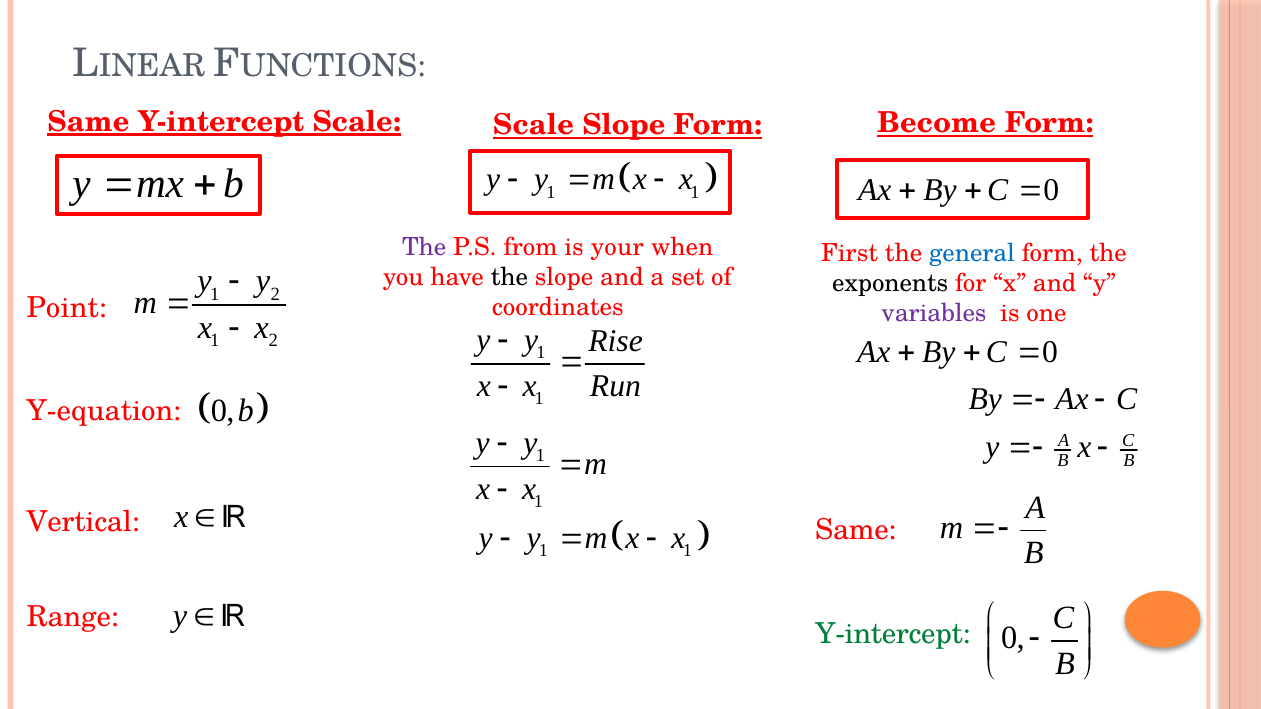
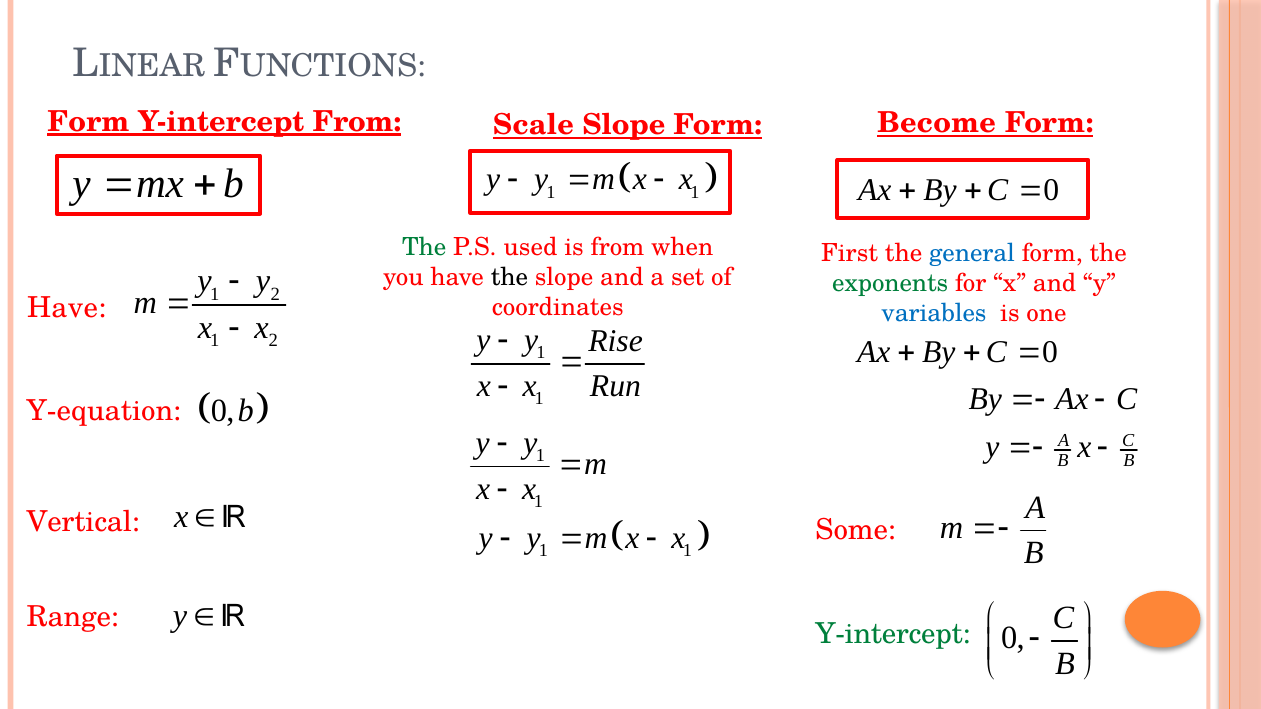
Same: Same -> Form (88, 122)
Y-intercept Scale: Scale -> From (357, 122)
The colour: purple -> green (424, 247)
from: from -> used (531, 247)
is your: your -> from (617, 247)
exponents colour: black -> green (890, 283)
Point: Point -> Have (67, 308)
variables colour: purple -> blue (934, 313)
Same: Same -> Some (856, 531)
